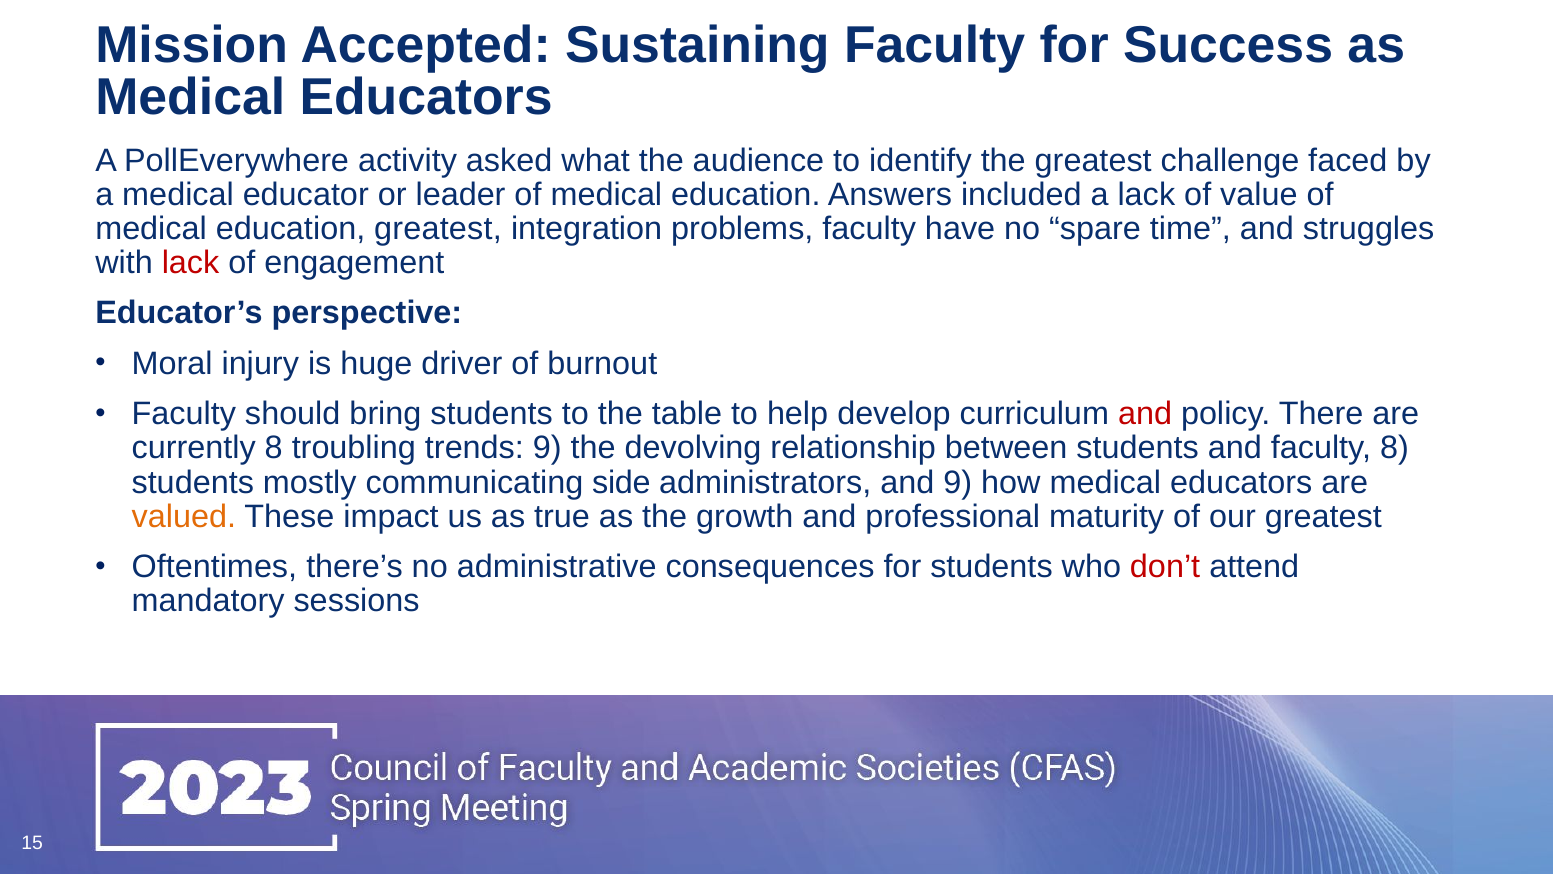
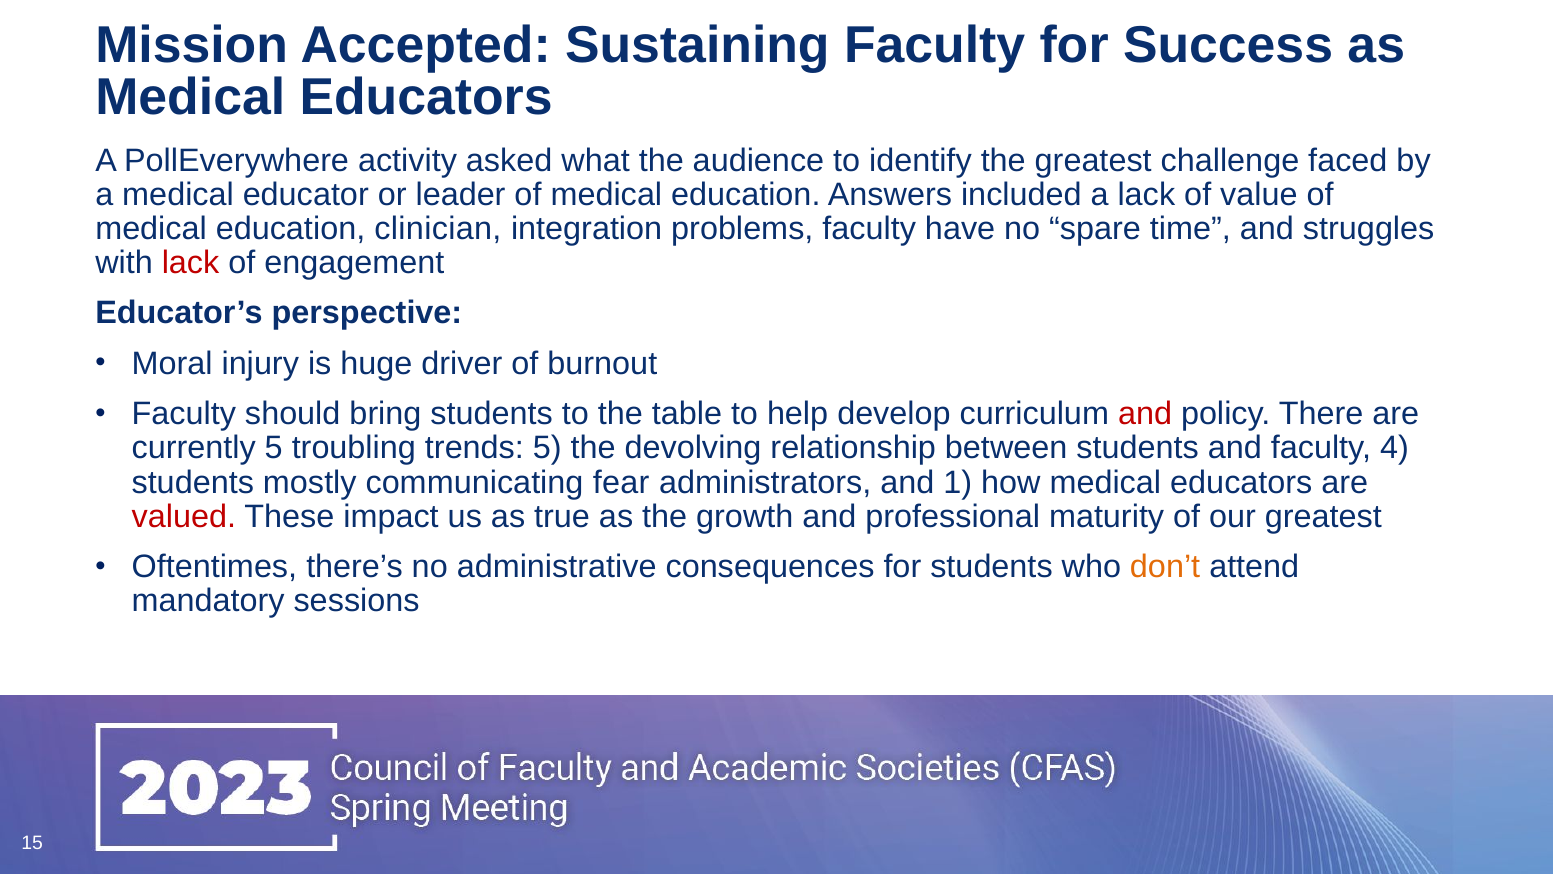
education greatest: greatest -> clinician (438, 229)
currently 8: 8 -> 5 (274, 448)
trends 9: 9 -> 5 (547, 448)
faculty 8: 8 -> 4 (1394, 448)
side: side -> fear (621, 482)
and 9: 9 -> 1 (958, 482)
valued colour: orange -> red (184, 516)
don’t colour: red -> orange (1165, 567)
